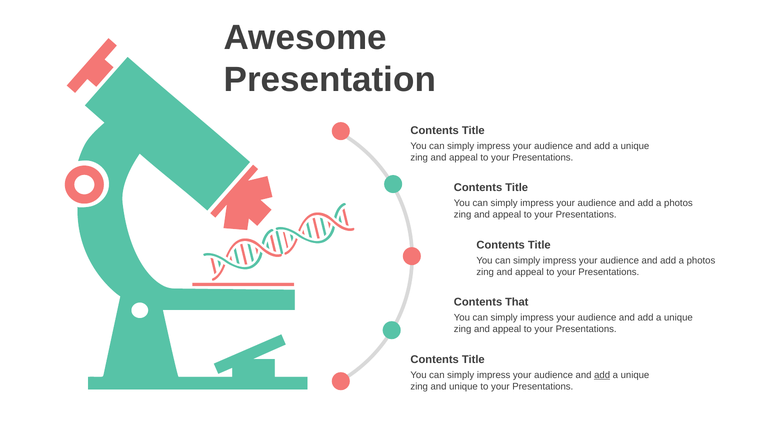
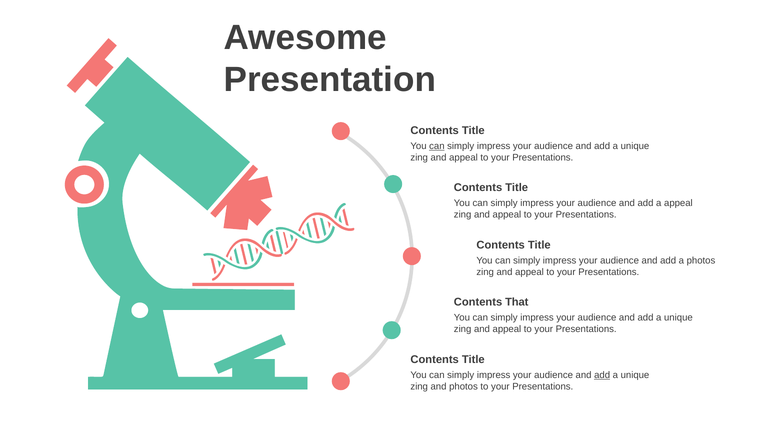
can underline: none -> present (437, 146)
photos: photos -> appeal (678, 203)
and unique: unique -> photos (463, 387)
